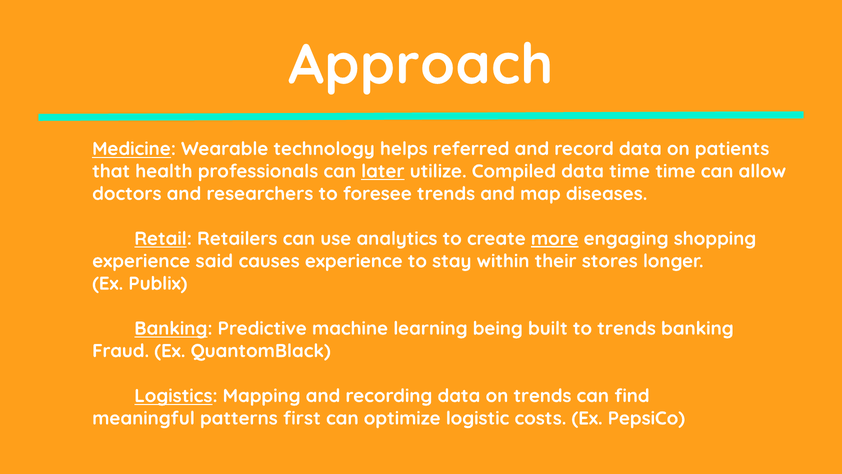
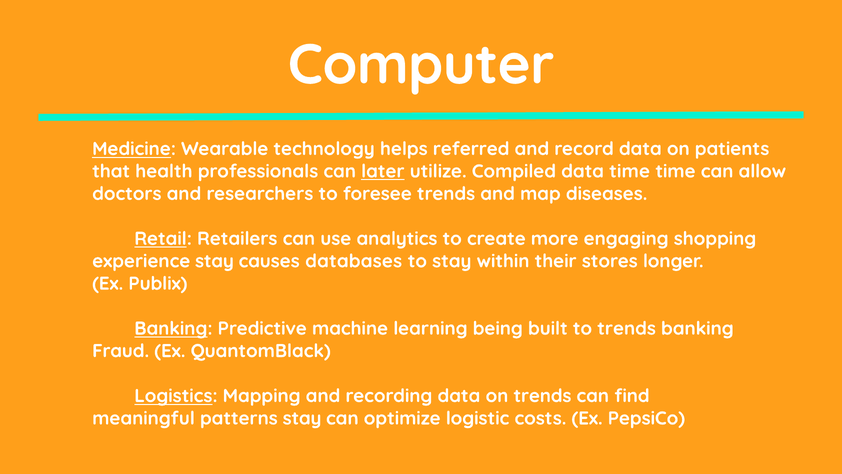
Approach: Approach -> Computer (421, 65)
more underline: present -> none (555, 238)
experience said: said -> stay (214, 261)
causes experience: experience -> databases (354, 261)
patterns first: first -> stay (302, 418)
